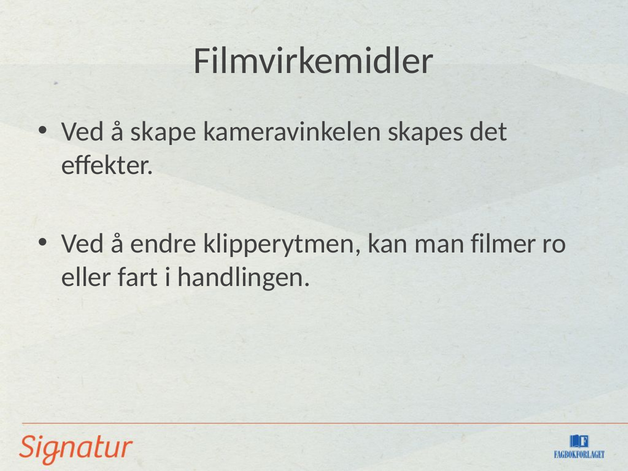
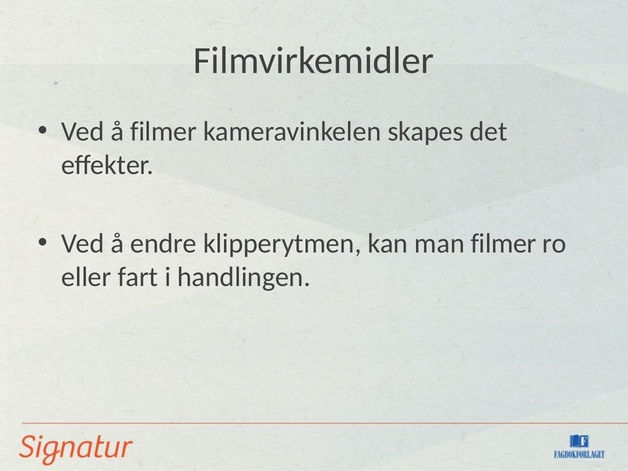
å skape: skape -> filmer (163, 132)
